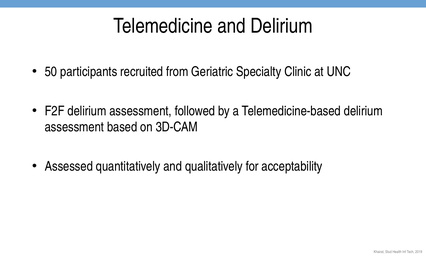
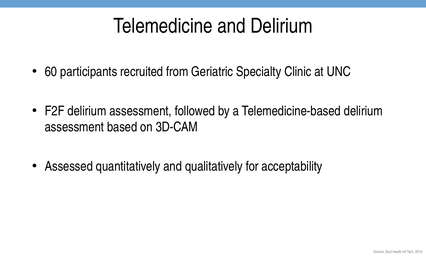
50: 50 -> 60 (51, 72)
